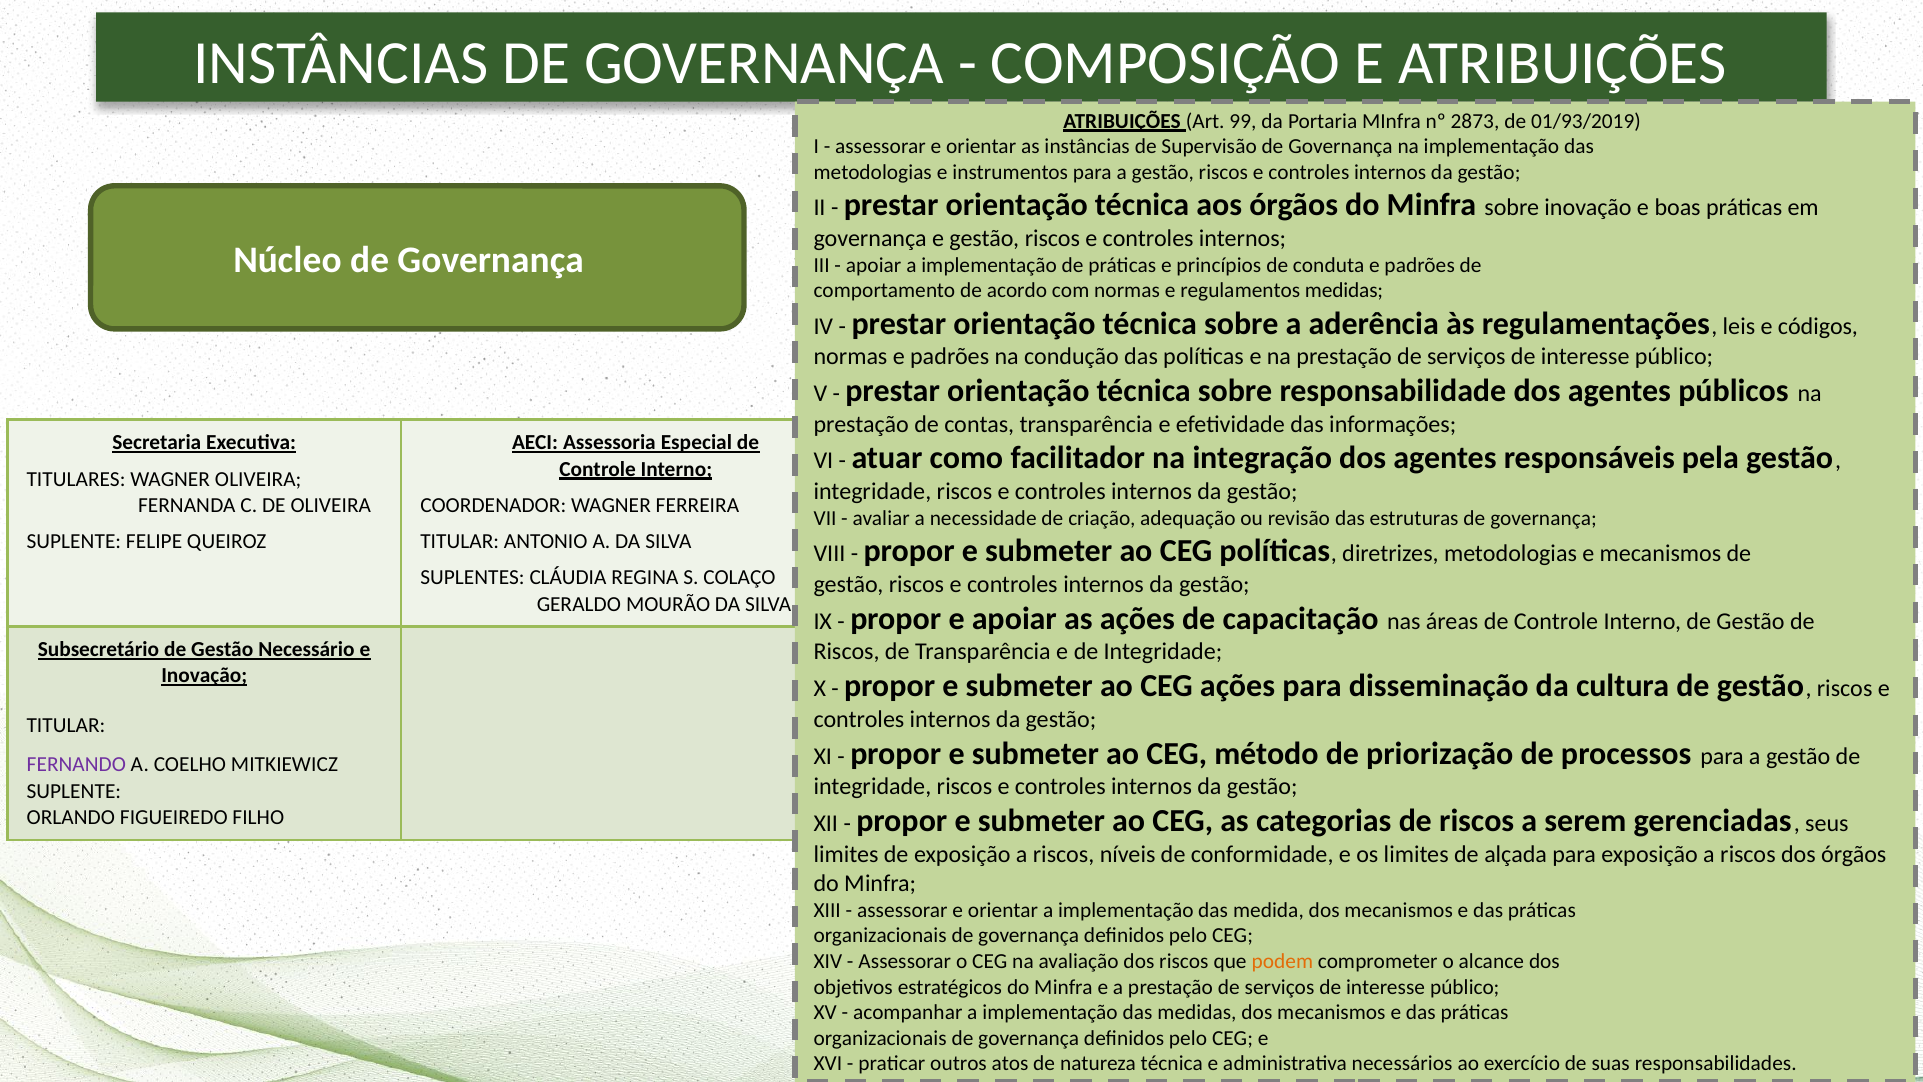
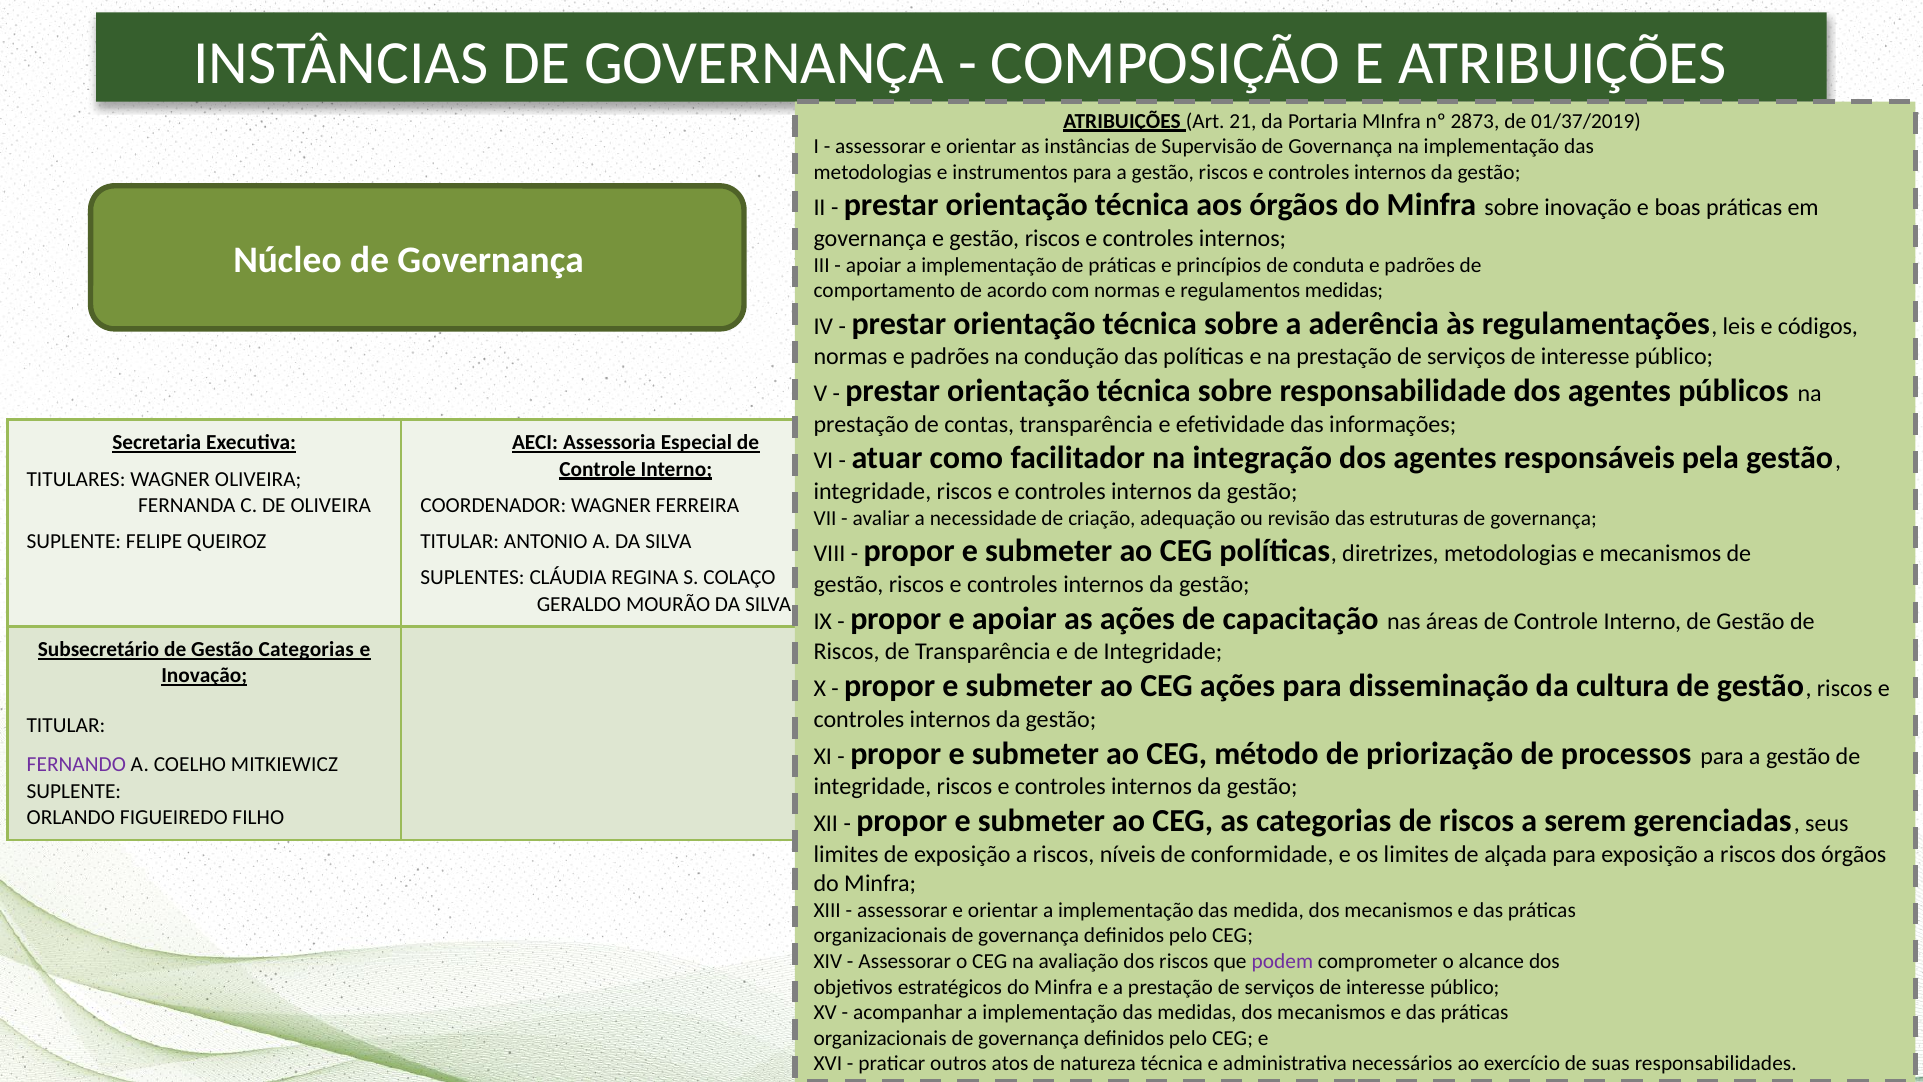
99: 99 -> 21 (1243, 121)
01/93/2019: 01/93/2019 -> 01/37/2019 (1586, 121)
Gestão Necessário: Necessário -> Categorias (306, 649)
podem colour: orange -> purple (1282, 961)
